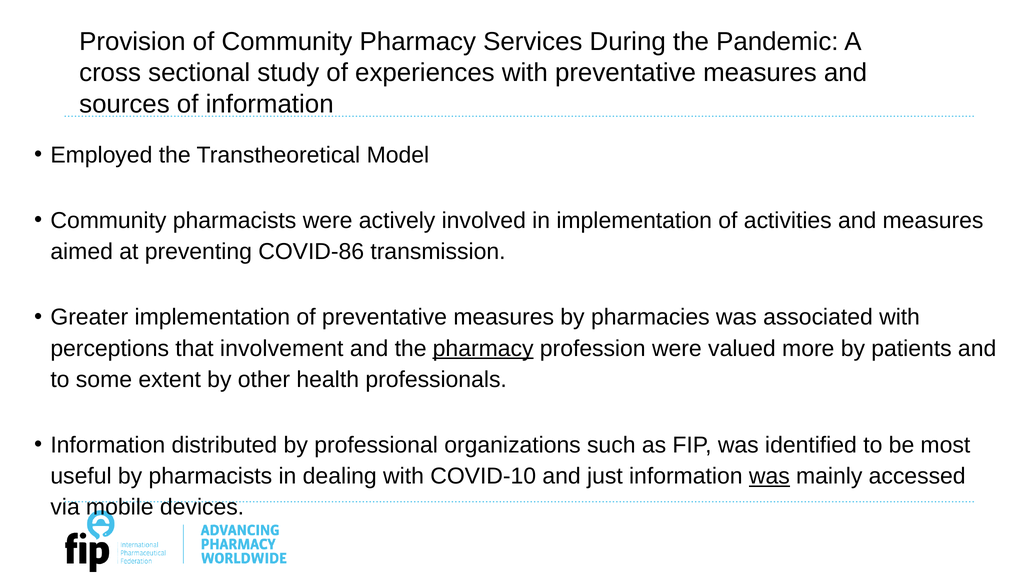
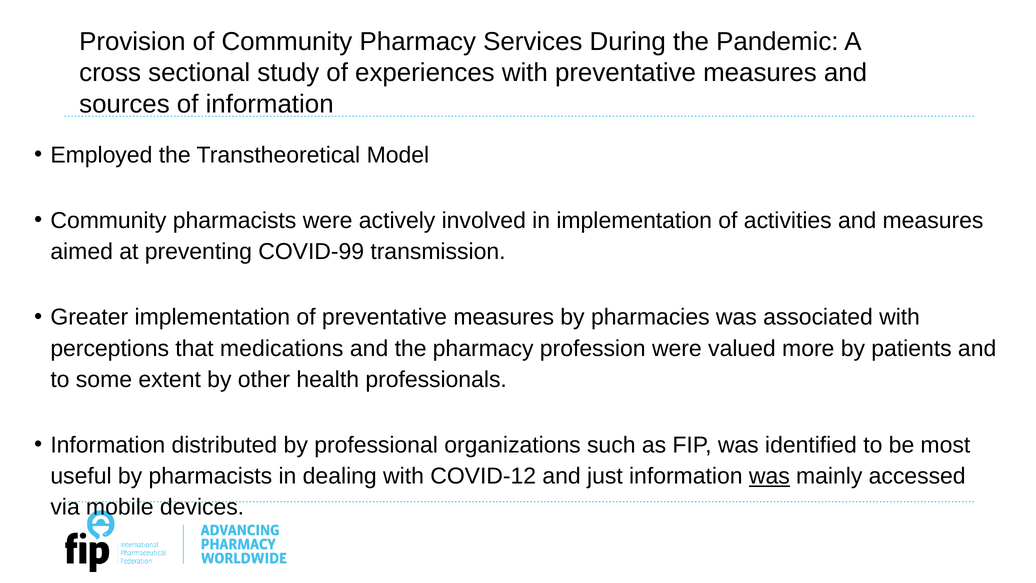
COVID-86: COVID-86 -> COVID-99 (311, 252)
involvement: involvement -> medications (282, 348)
pharmacy underline: present -> none (483, 348)
COVID-10: COVID-10 -> COVID-12 (483, 476)
